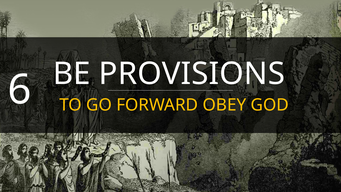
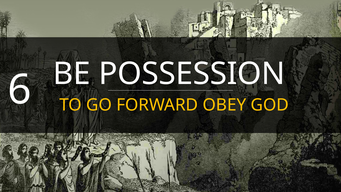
PROVISIONS: PROVISIONS -> POSSESSION (192, 74)
